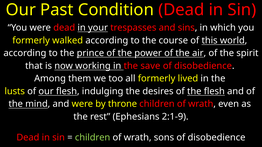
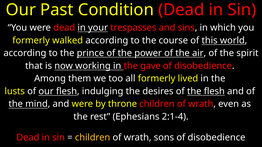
save: save -> gave (150, 66)
2:1-9: 2:1-9 -> 2:1-4 (175, 117)
children colour: light green -> yellow (93, 138)
